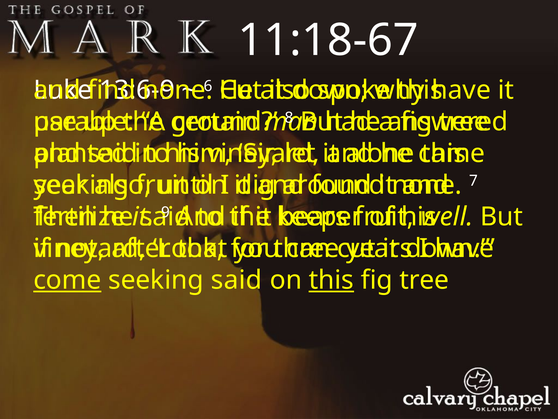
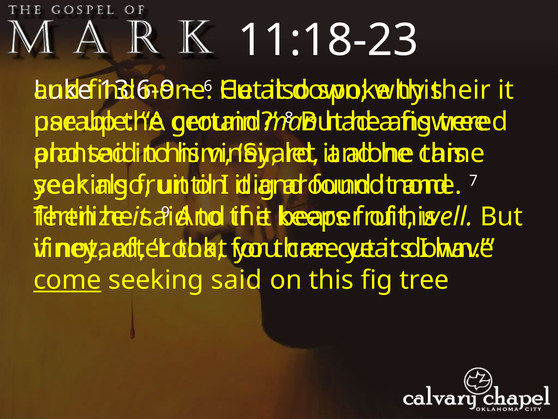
11:18-67: 11:18-67 -> 11:18-23 (328, 40)
have: have -> their (461, 90)
this underline: present -> none (331, 280)
